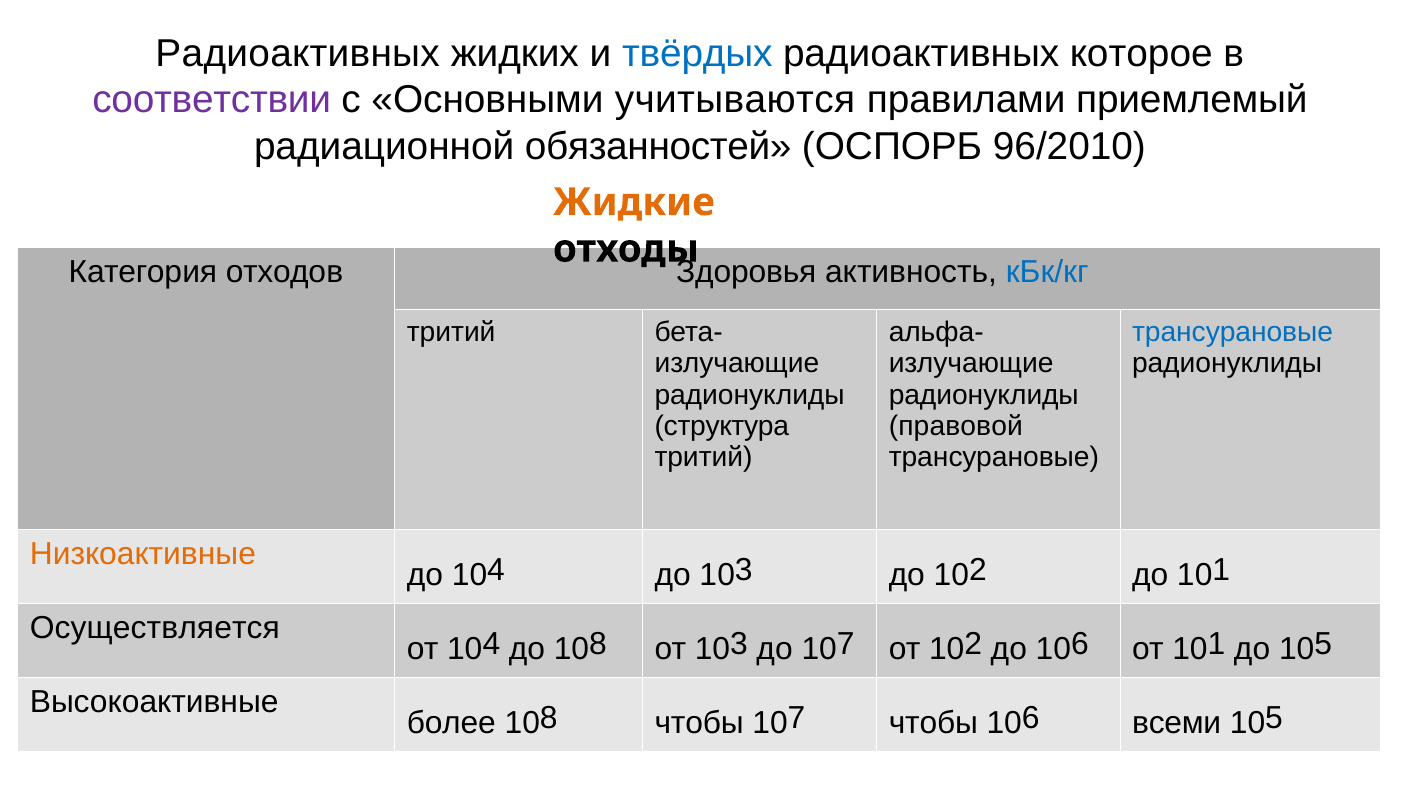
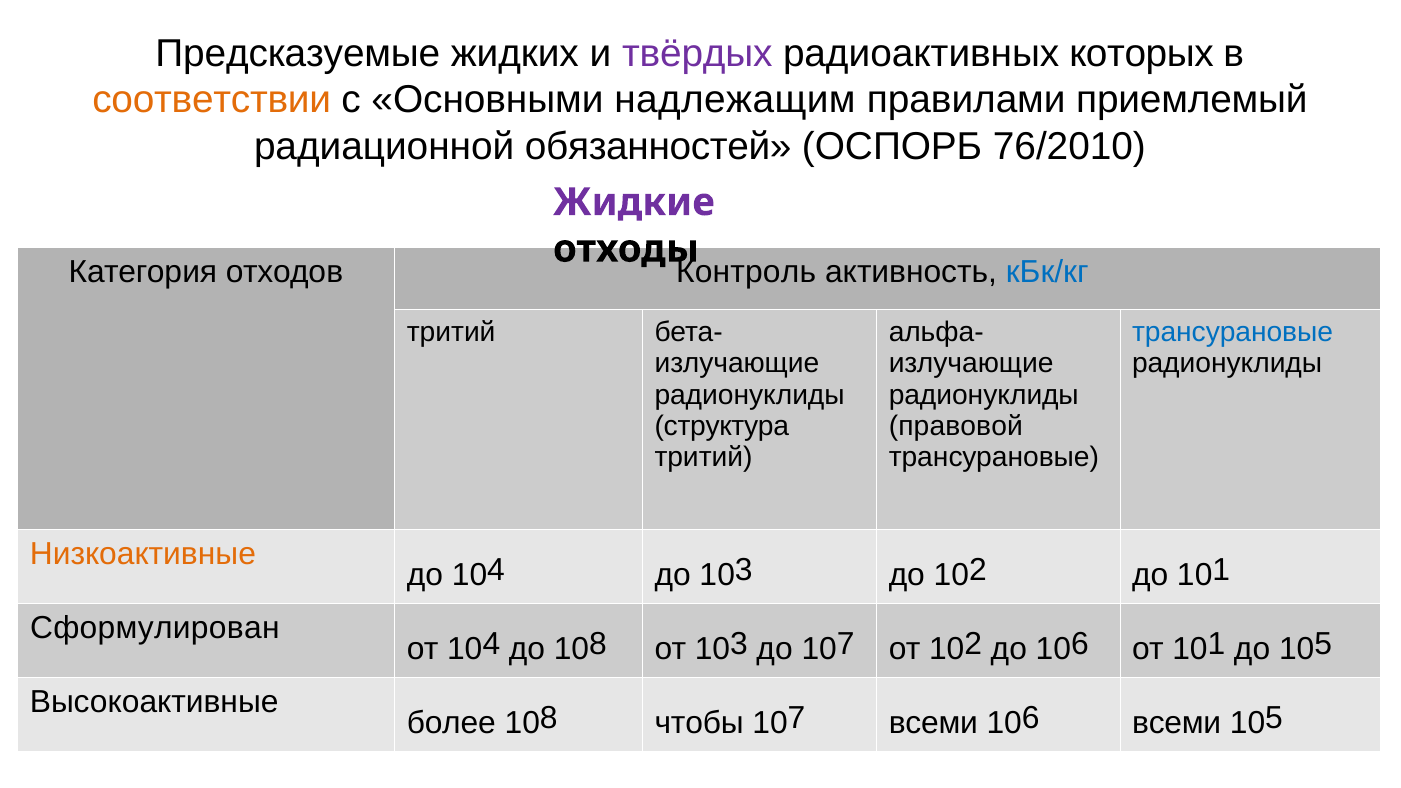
Радиоактивных: Радиоактивных -> Предсказуемые (298, 53)
твёрдых colour: blue -> purple (697, 53)
которое: которое -> которых (1142, 53)
соответствии colour: purple -> orange (212, 100)
учитываются: учитываются -> надлежащим (735, 100)
96/2010: 96/2010 -> 76/2010 (1069, 146)
Жидкие colour: orange -> purple (634, 202)
Здоровья: Здоровья -> Контроль (746, 272)
Осуществляется: Осуществляется -> Сформулирован (155, 628)
чтобы: чтобы -> всеми (933, 723)
